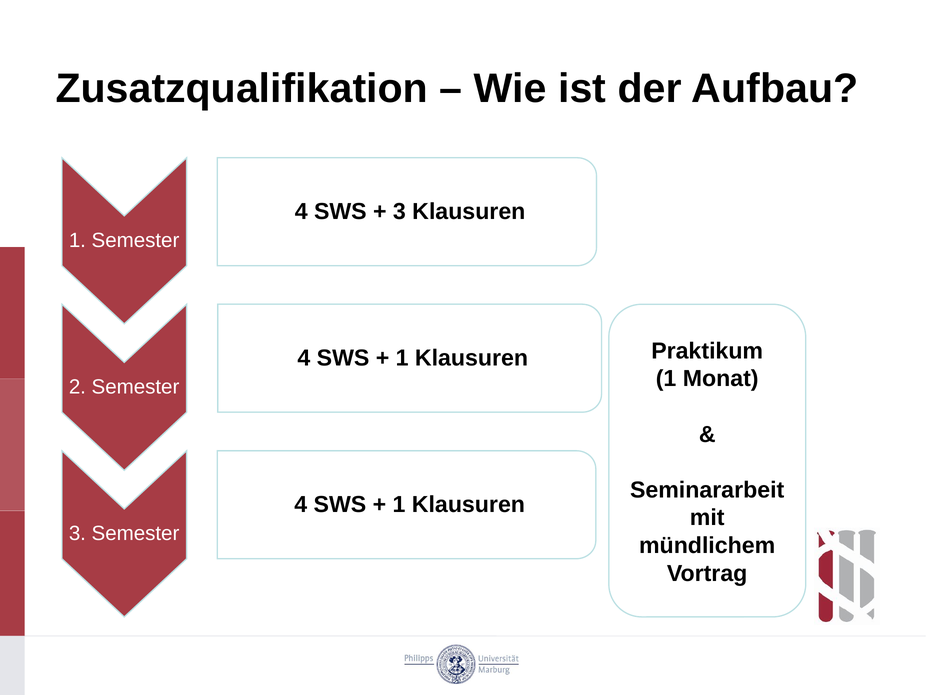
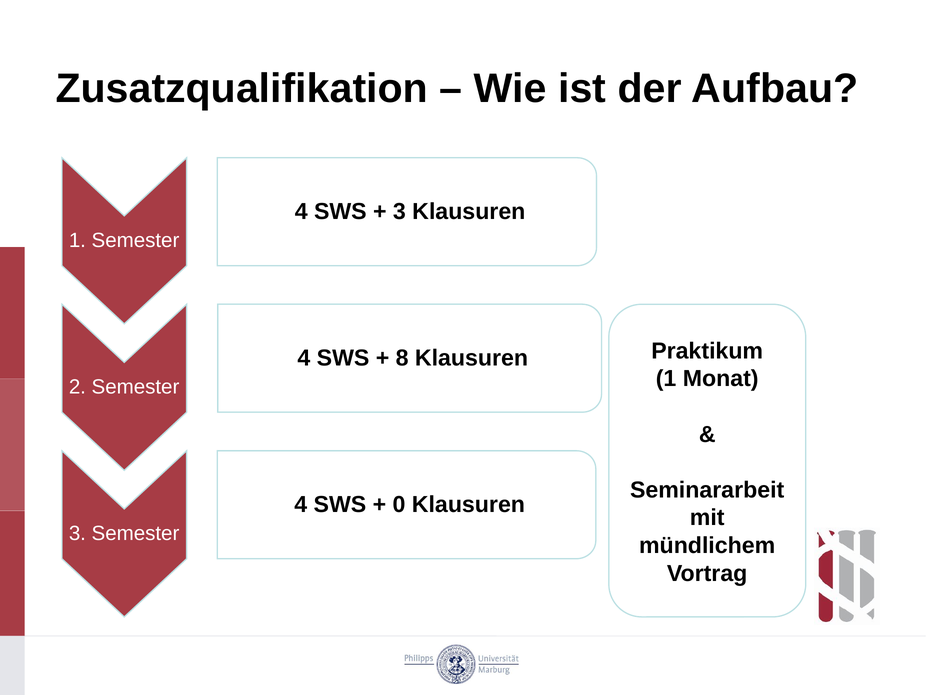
1: 1 -> 8 (402, 358)
1: 1 -> 0 (399, 504)
